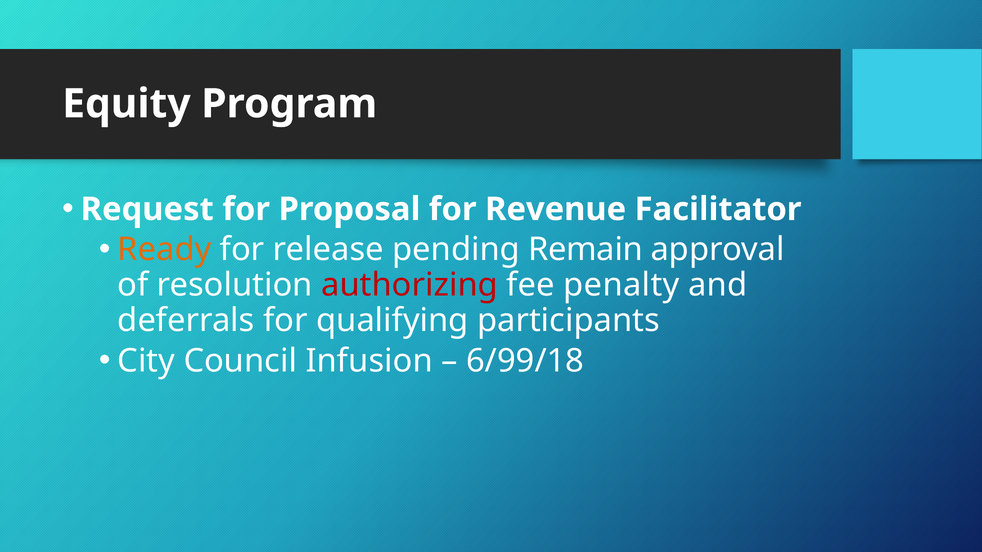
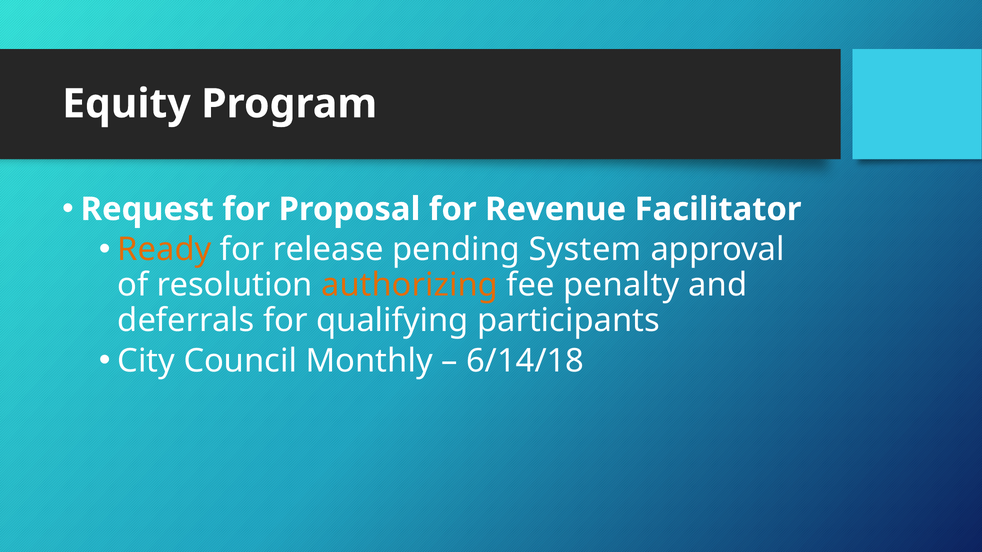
Remain: Remain -> System (585, 250)
authorizing colour: red -> orange (410, 285)
Infusion: Infusion -> Monthly (369, 361)
6/99/18: 6/99/18 -> 6/14/18 (525, 361)
